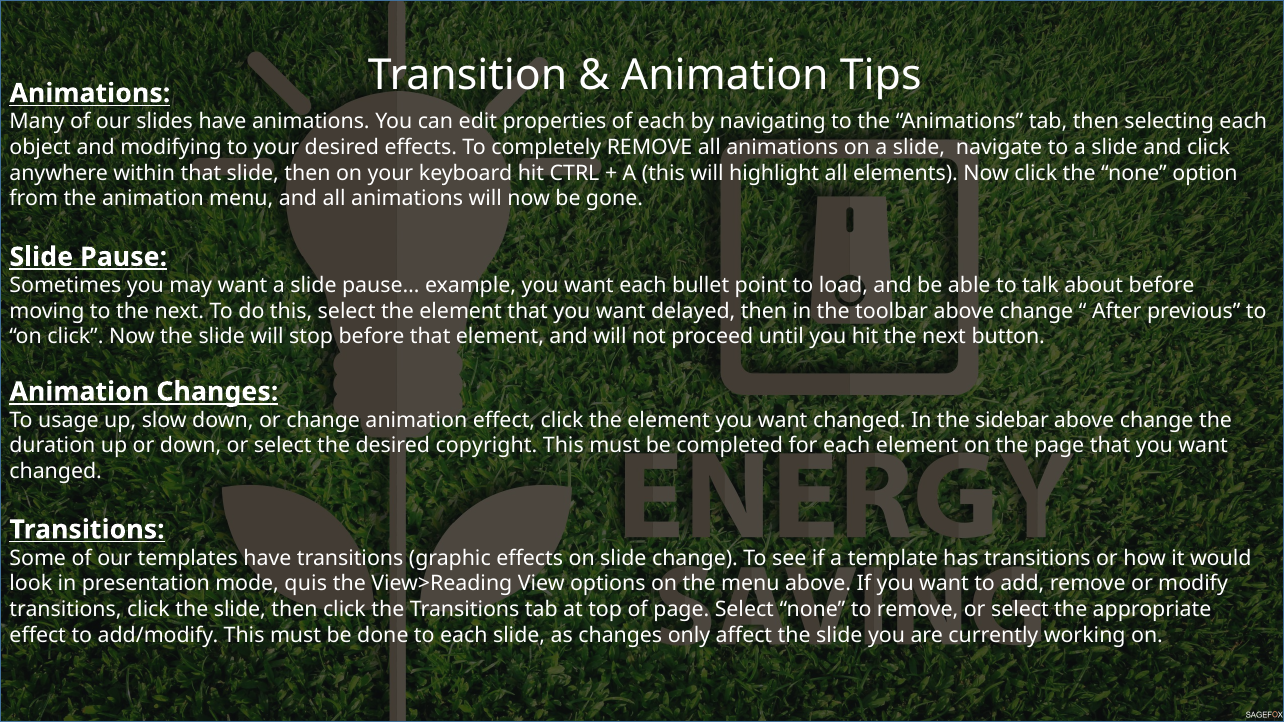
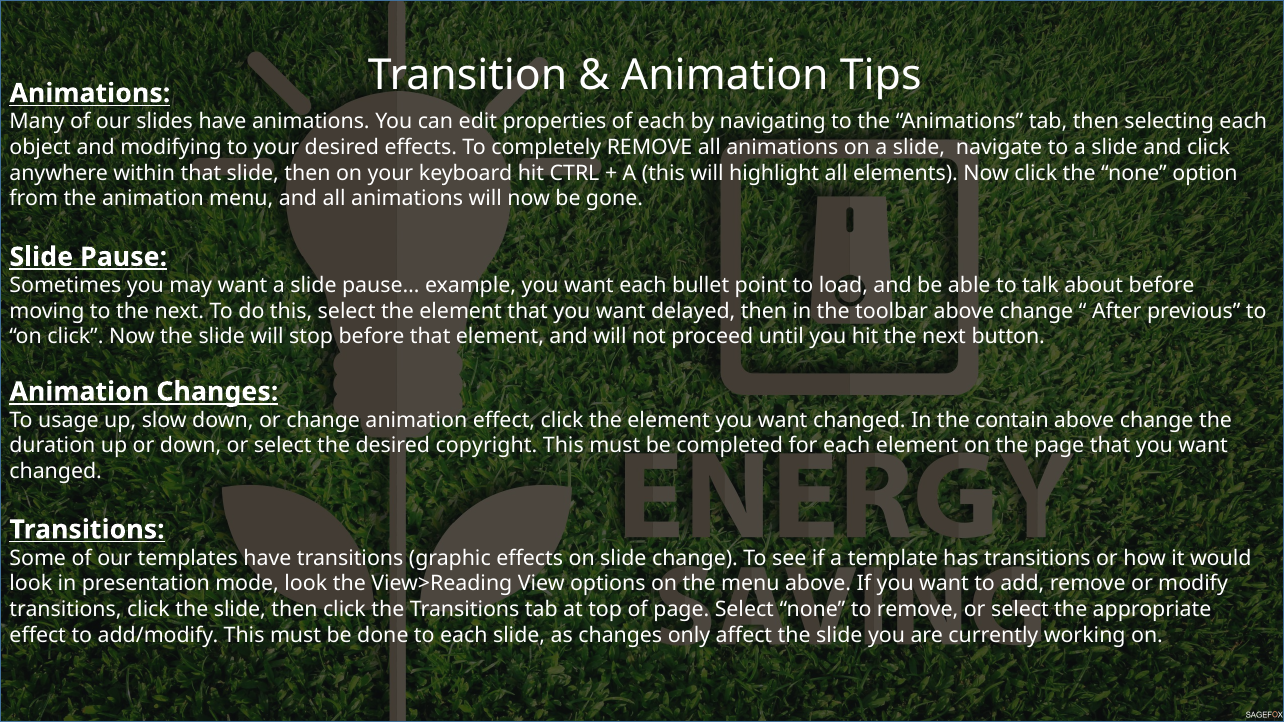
sidebar: sidebar -> contain (1012, 420)
mode quis: quis -> look (306, 584)
